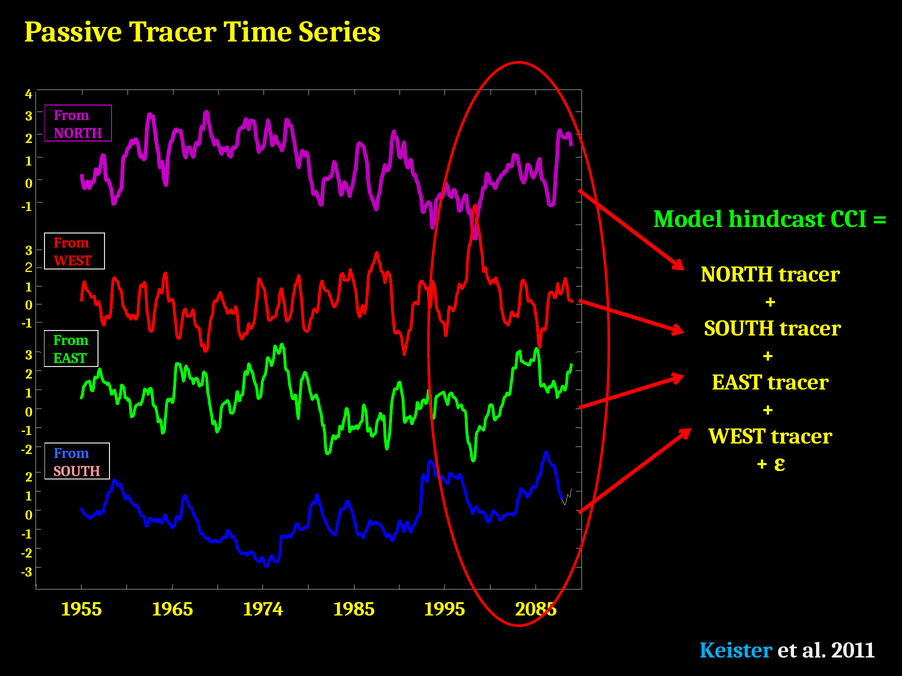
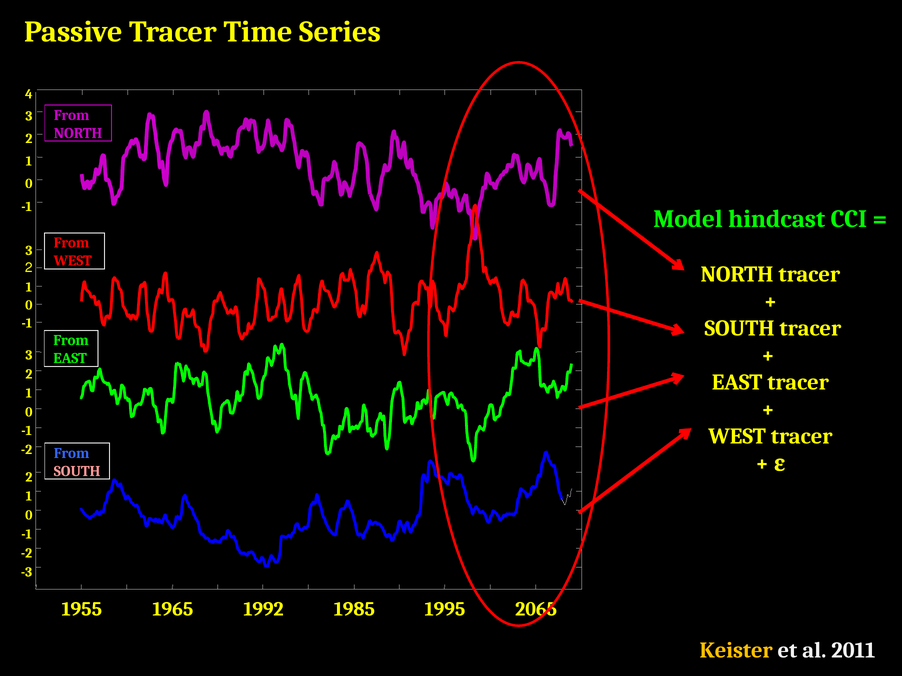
1974: 1974 -> 1992 (264, 609)
2085: 2085 -> 2065 (536, 609)
Keister colour: light blue -> yellow (736, 651)
